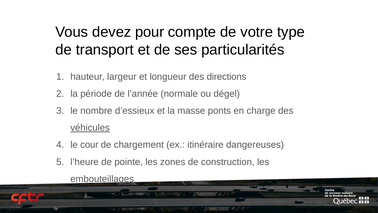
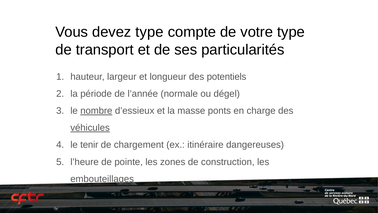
devez pour: pour -> type (150, 32)
directions: directions -> potentiels (227, 77)
nombre underline: none -> present (96, 111)
cour: cour -> tenir (89, 145)
